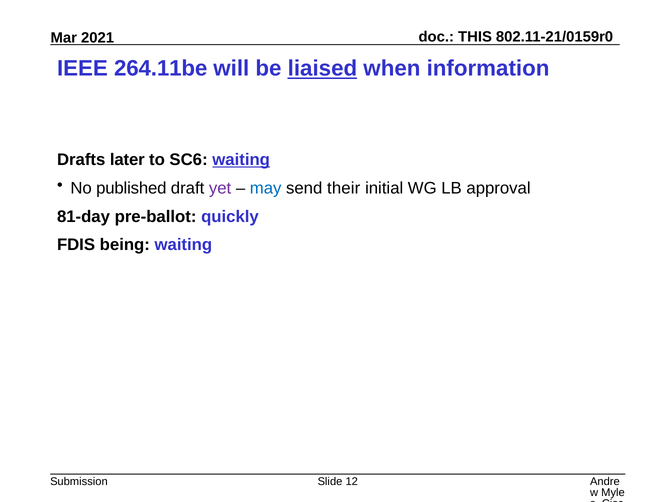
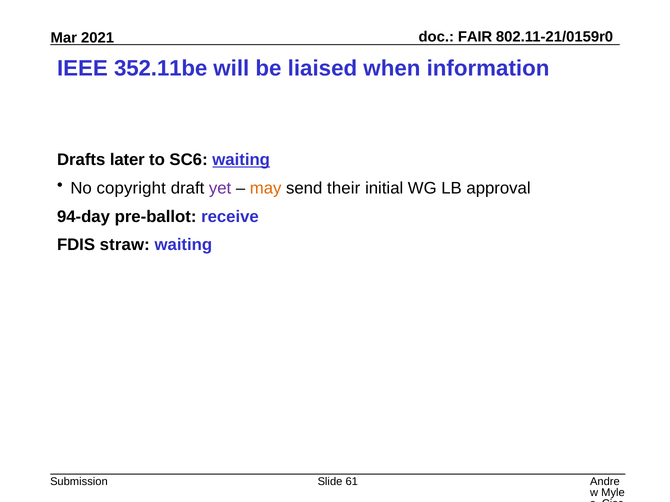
THIS: THIS -> FAIR (475, 37)
264.11be: 264.11be -> 352.11be (161, 69)
liaised underline: present -> none (322, 69)
published: published -> copyright (131, 188)
may colour: blue -> orange (266, 188)
81-day: 81-day -> 94-day (83, 217)
quickly: quickly -> receive (230, 217)
being: being -> straw (125, 245)
12: 12 -> 61 (352, 482)
